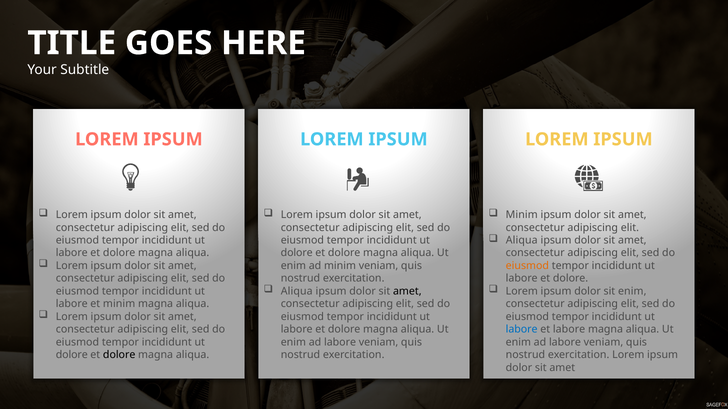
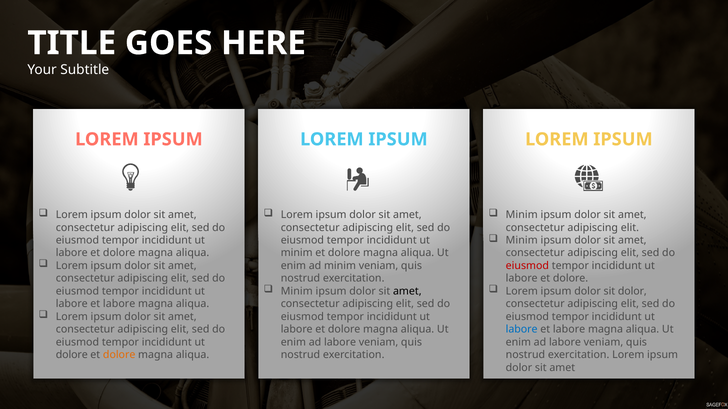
Aliqua: Aliqua -> Minim (522, 241)
dolore: dolore -> minim (297, 253)
eiusmod colour: orange -> red (527, 266)
Aliqua: Aliqua -> Minim (297, 292)
sit enim: enim -> dolor (632, 292)
minim: minim -> labore (119, 304)
dolore colour: black -> orange (119, 355)
